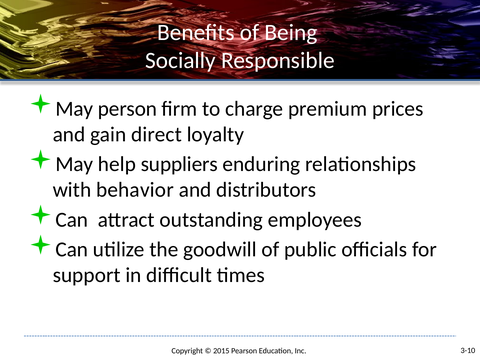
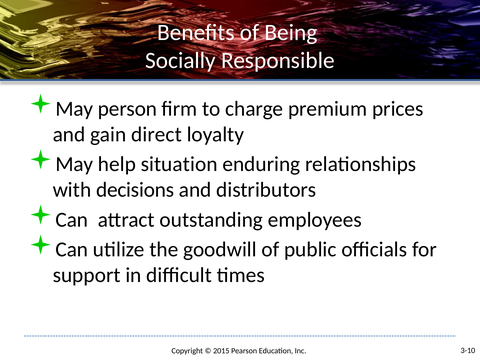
suppliers: suppliers -> situation (179, 164)
behavior: behavior -> decisions (135, 190)
